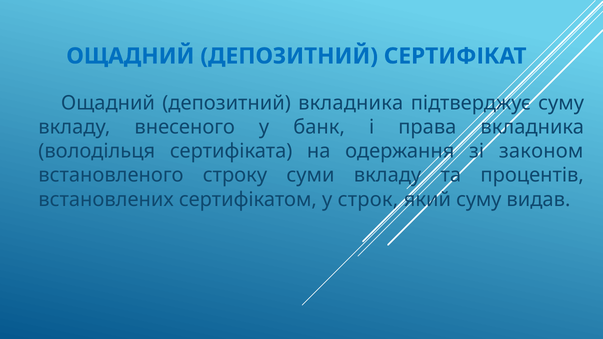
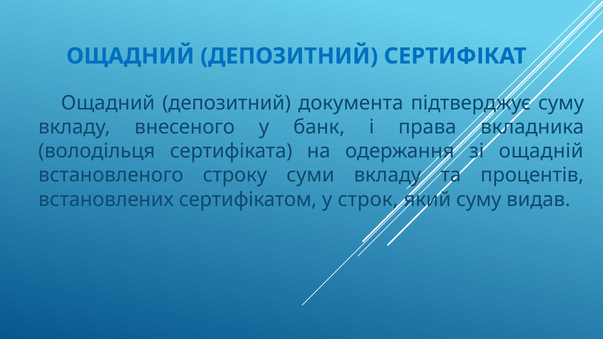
депозитний вкладника: вкладника -> документа (351, 103)
законом: законом -> ощадній (541, 151)
